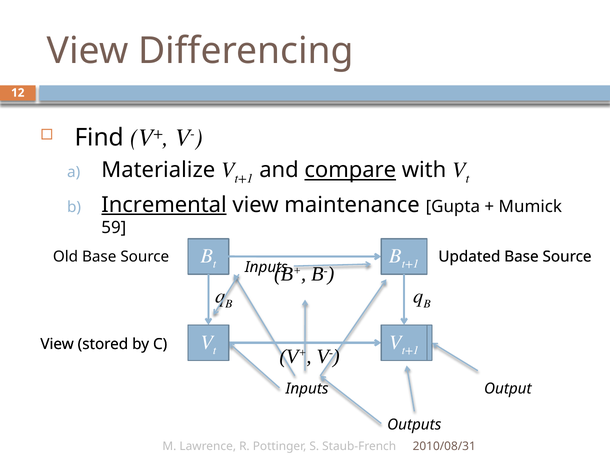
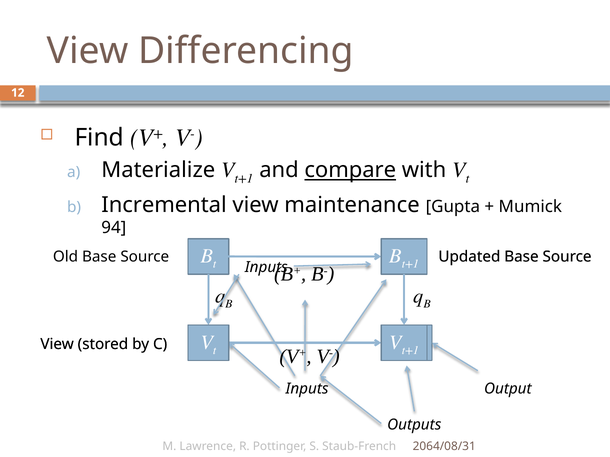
Incremental underline: present -> none (164, 205)
59: 59 -> 94 (114, 228)
2010/08/31: 2010/08/31 -> 2064/08/31 (444, 447)
